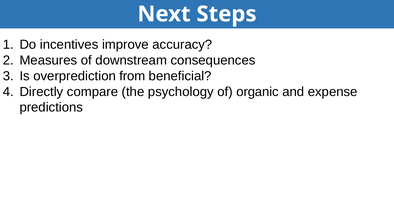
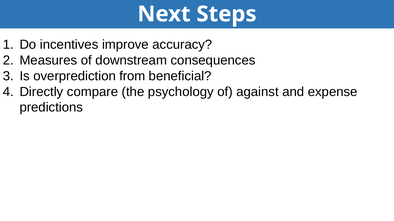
organic: organic -> against (257, 92)
